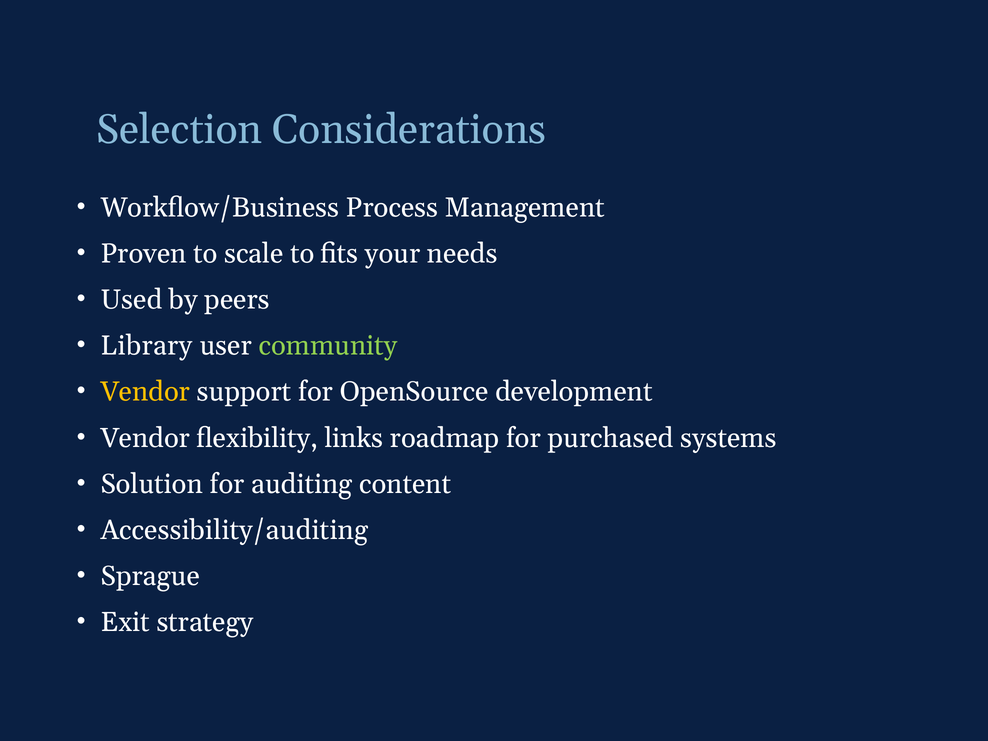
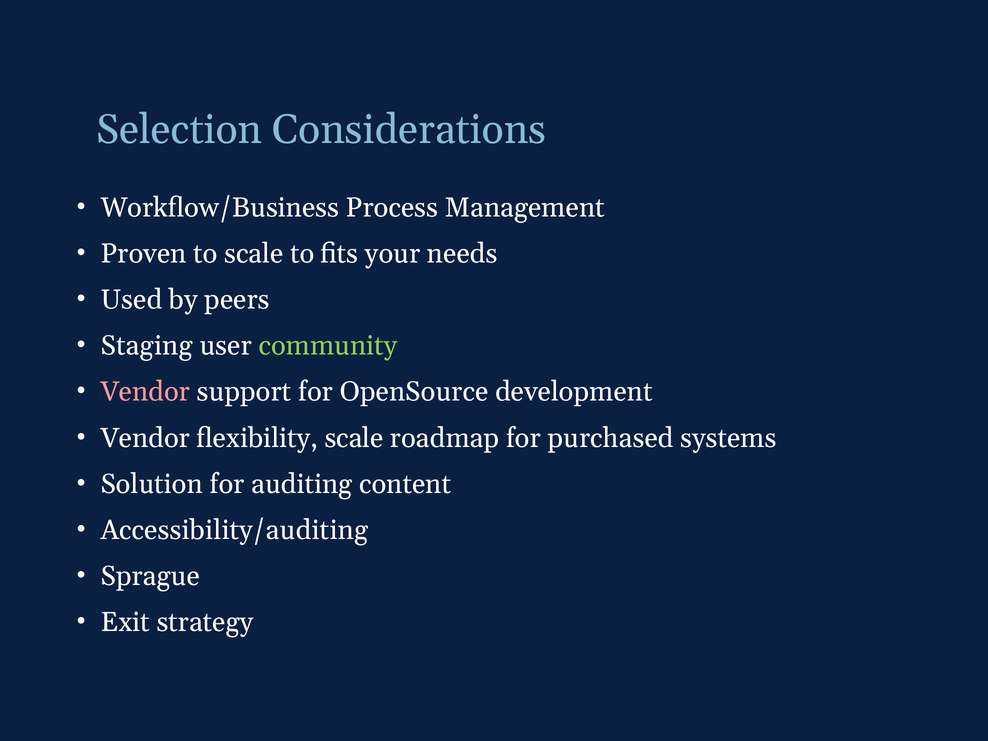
Library: Library -> Staging (147, 346)
Vendor colour: yellow -> pink (145, 392)
flexibility links: links -> scale (354, 438)
